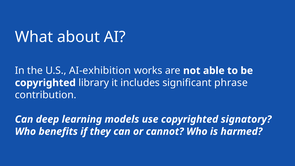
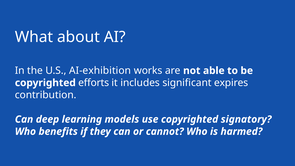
library: library -> efforts (94, 83)
phrase: phrase -> expires (231, 83)
